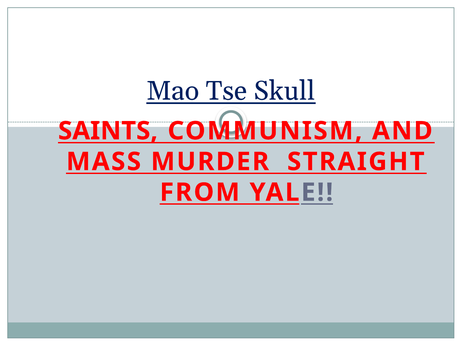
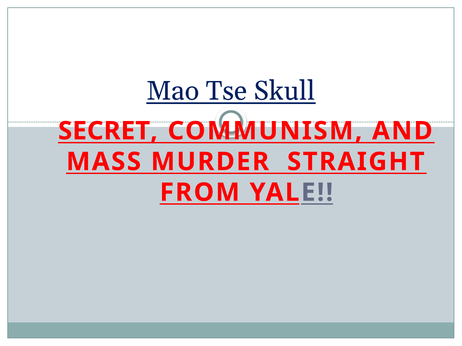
SAINTS: SAINTS -> SECRET (108, 131)
